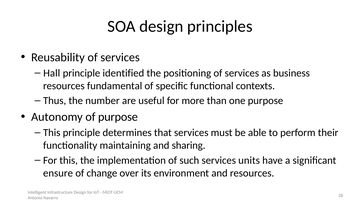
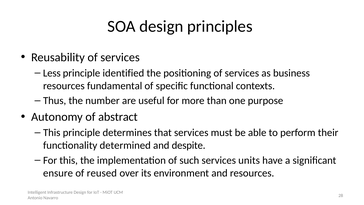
Hall: Hall -> Less (52, 73)
of purpose: purpose -> abstract (118, 117)
maintaining: maintaining -> determined (125, 145)
sharing: sharing -> despite (189, 145)
change: change -> reused (102, 173)
